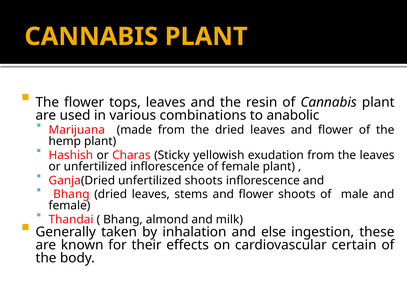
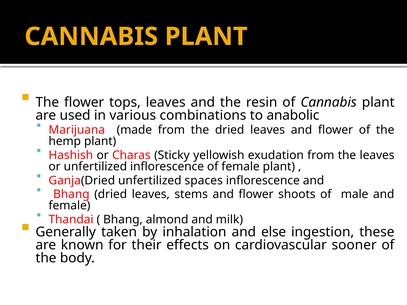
unfertilized shoots: shoots -> spaces (204, 181)
certain: certain -> sooner (354, 245)
